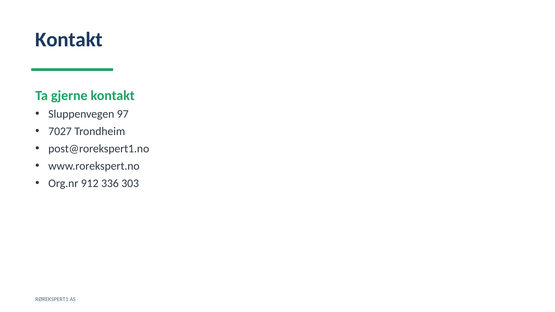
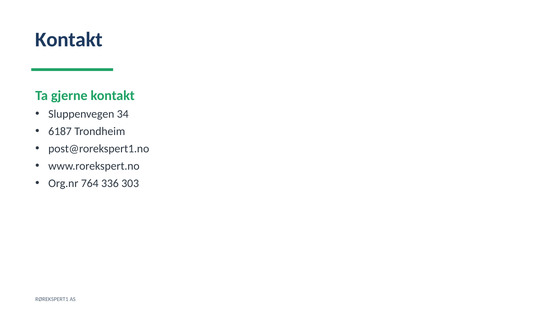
97: 97 -> 34 (123, 114)
7027: 7027 -> 6187 (60, 131)
912: 912 -> 764 (90, 184)
